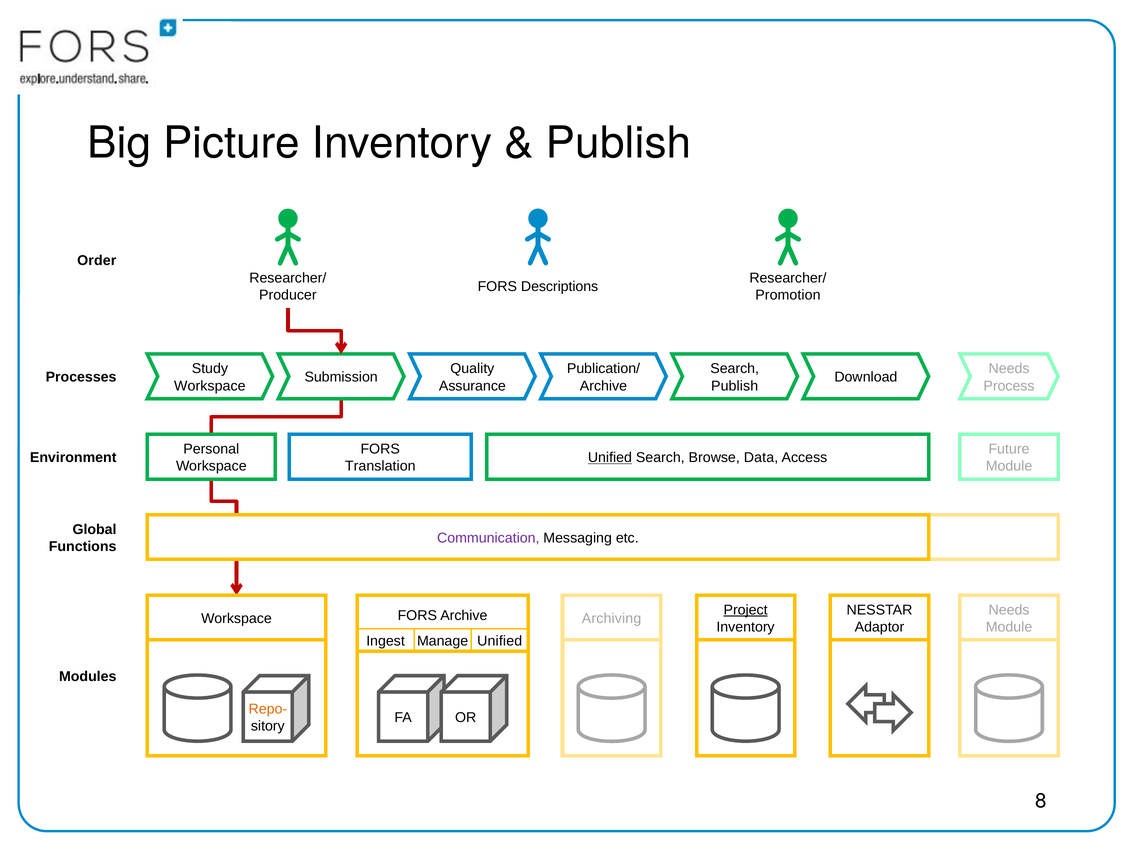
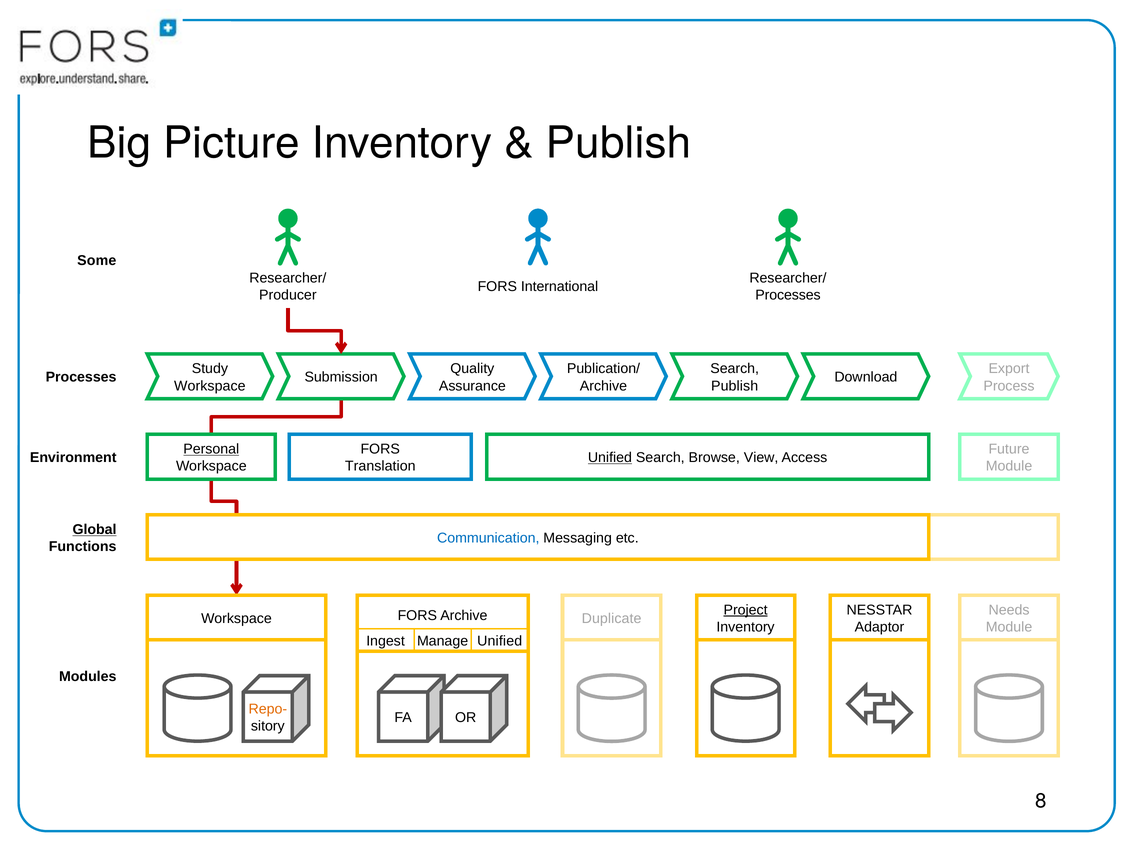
Order: Order -> Some (97, 260)
Descriptions: Descriptions -> International (560, 286)
Promotion: Promotion -> Processes (788, 295)
Needs: Needs -> Export (1009, 369)
Personal underline: none -> present (211, 449)
Data: Data -> View (761, 457)
Global underline: none -> present (95, 529)
Communication colour: purple -> blue (488, 538)
Archiving: Archiving -> Duplicate (612, 618)
